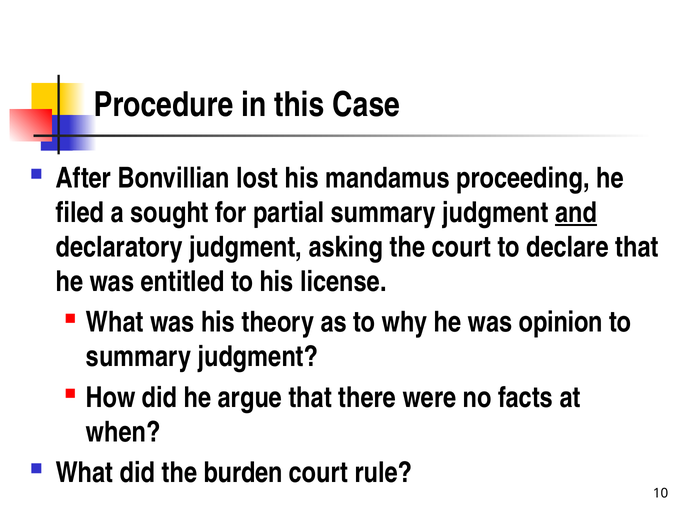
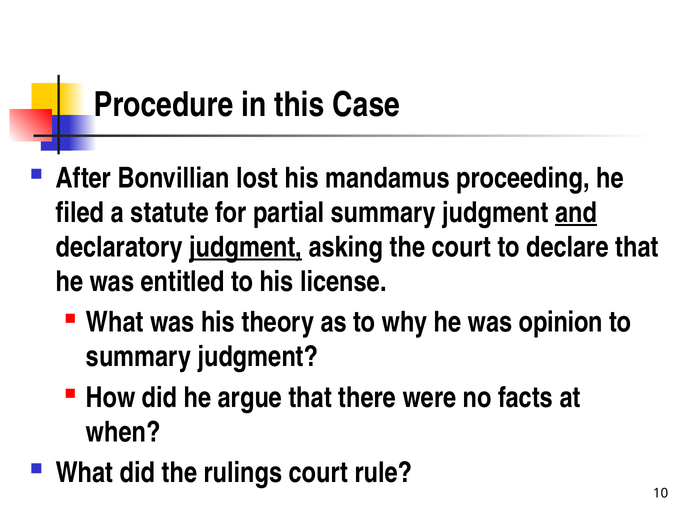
sought: sought -> statute (170, 212)
judgment underline: none -> present (246, 247)
burden: burden -> rulings (243, 472)
